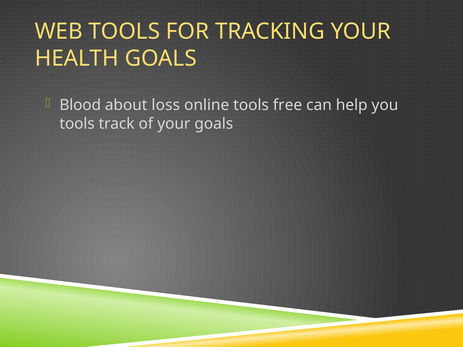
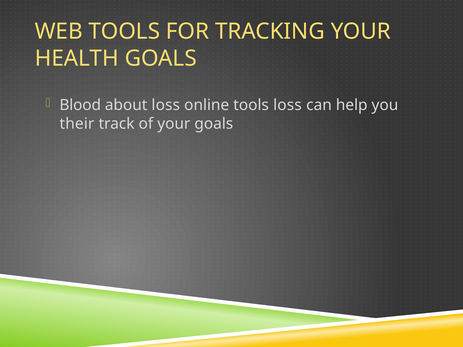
tools free: free -> loss (287, 105)
tools: tools -> their (77, 124)
